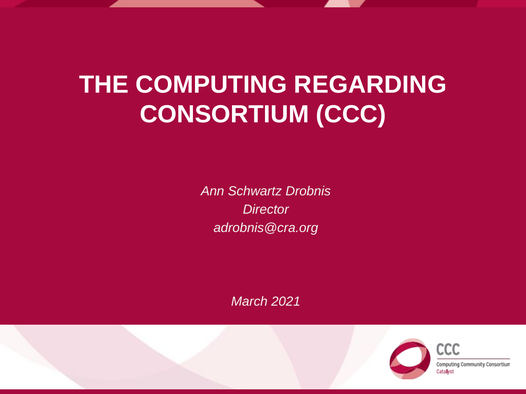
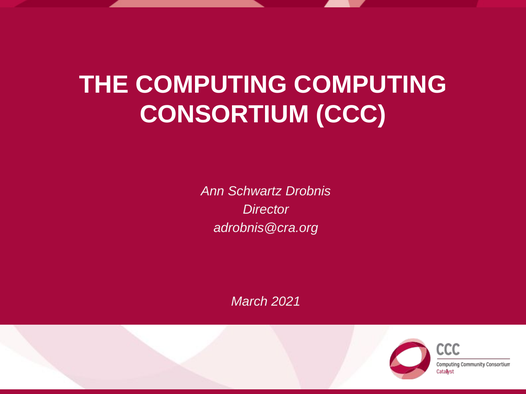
COMPUTING REGARDING: REGARDING -> COMPUTING (370, 85)
